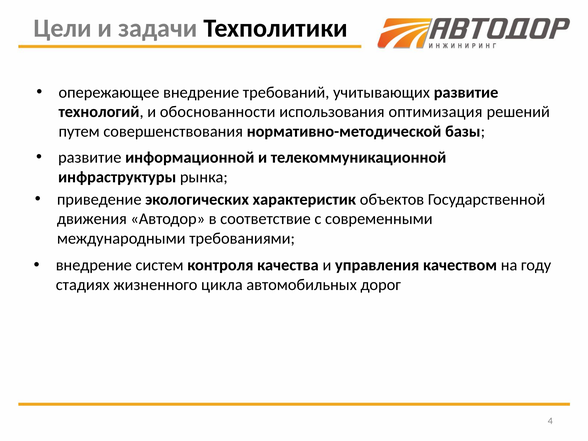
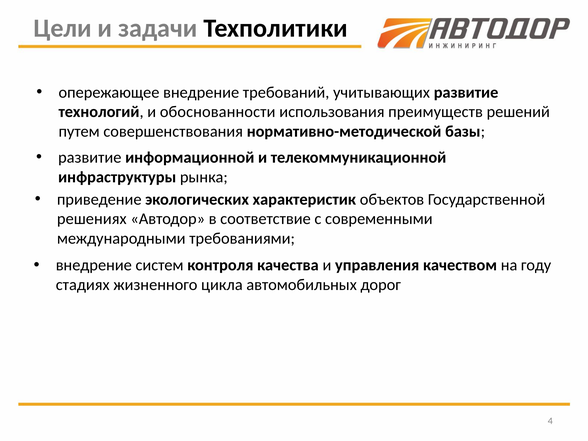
оптимизация: оптимизация -> преимуществ (436, 112)
движения: движения -> решениях (92, 219)
